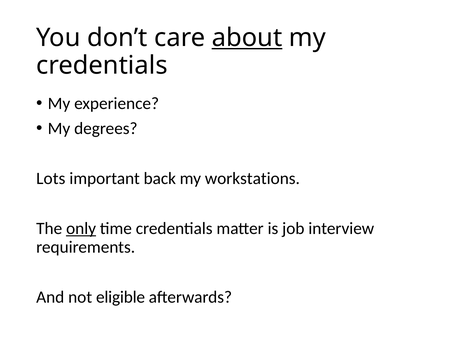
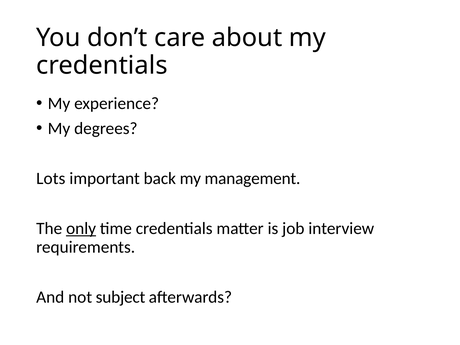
about underline: present -> none (247, 38)
workstations: workstations -> management (252, 178)
eligible: eligible -> subject (121, 297)
